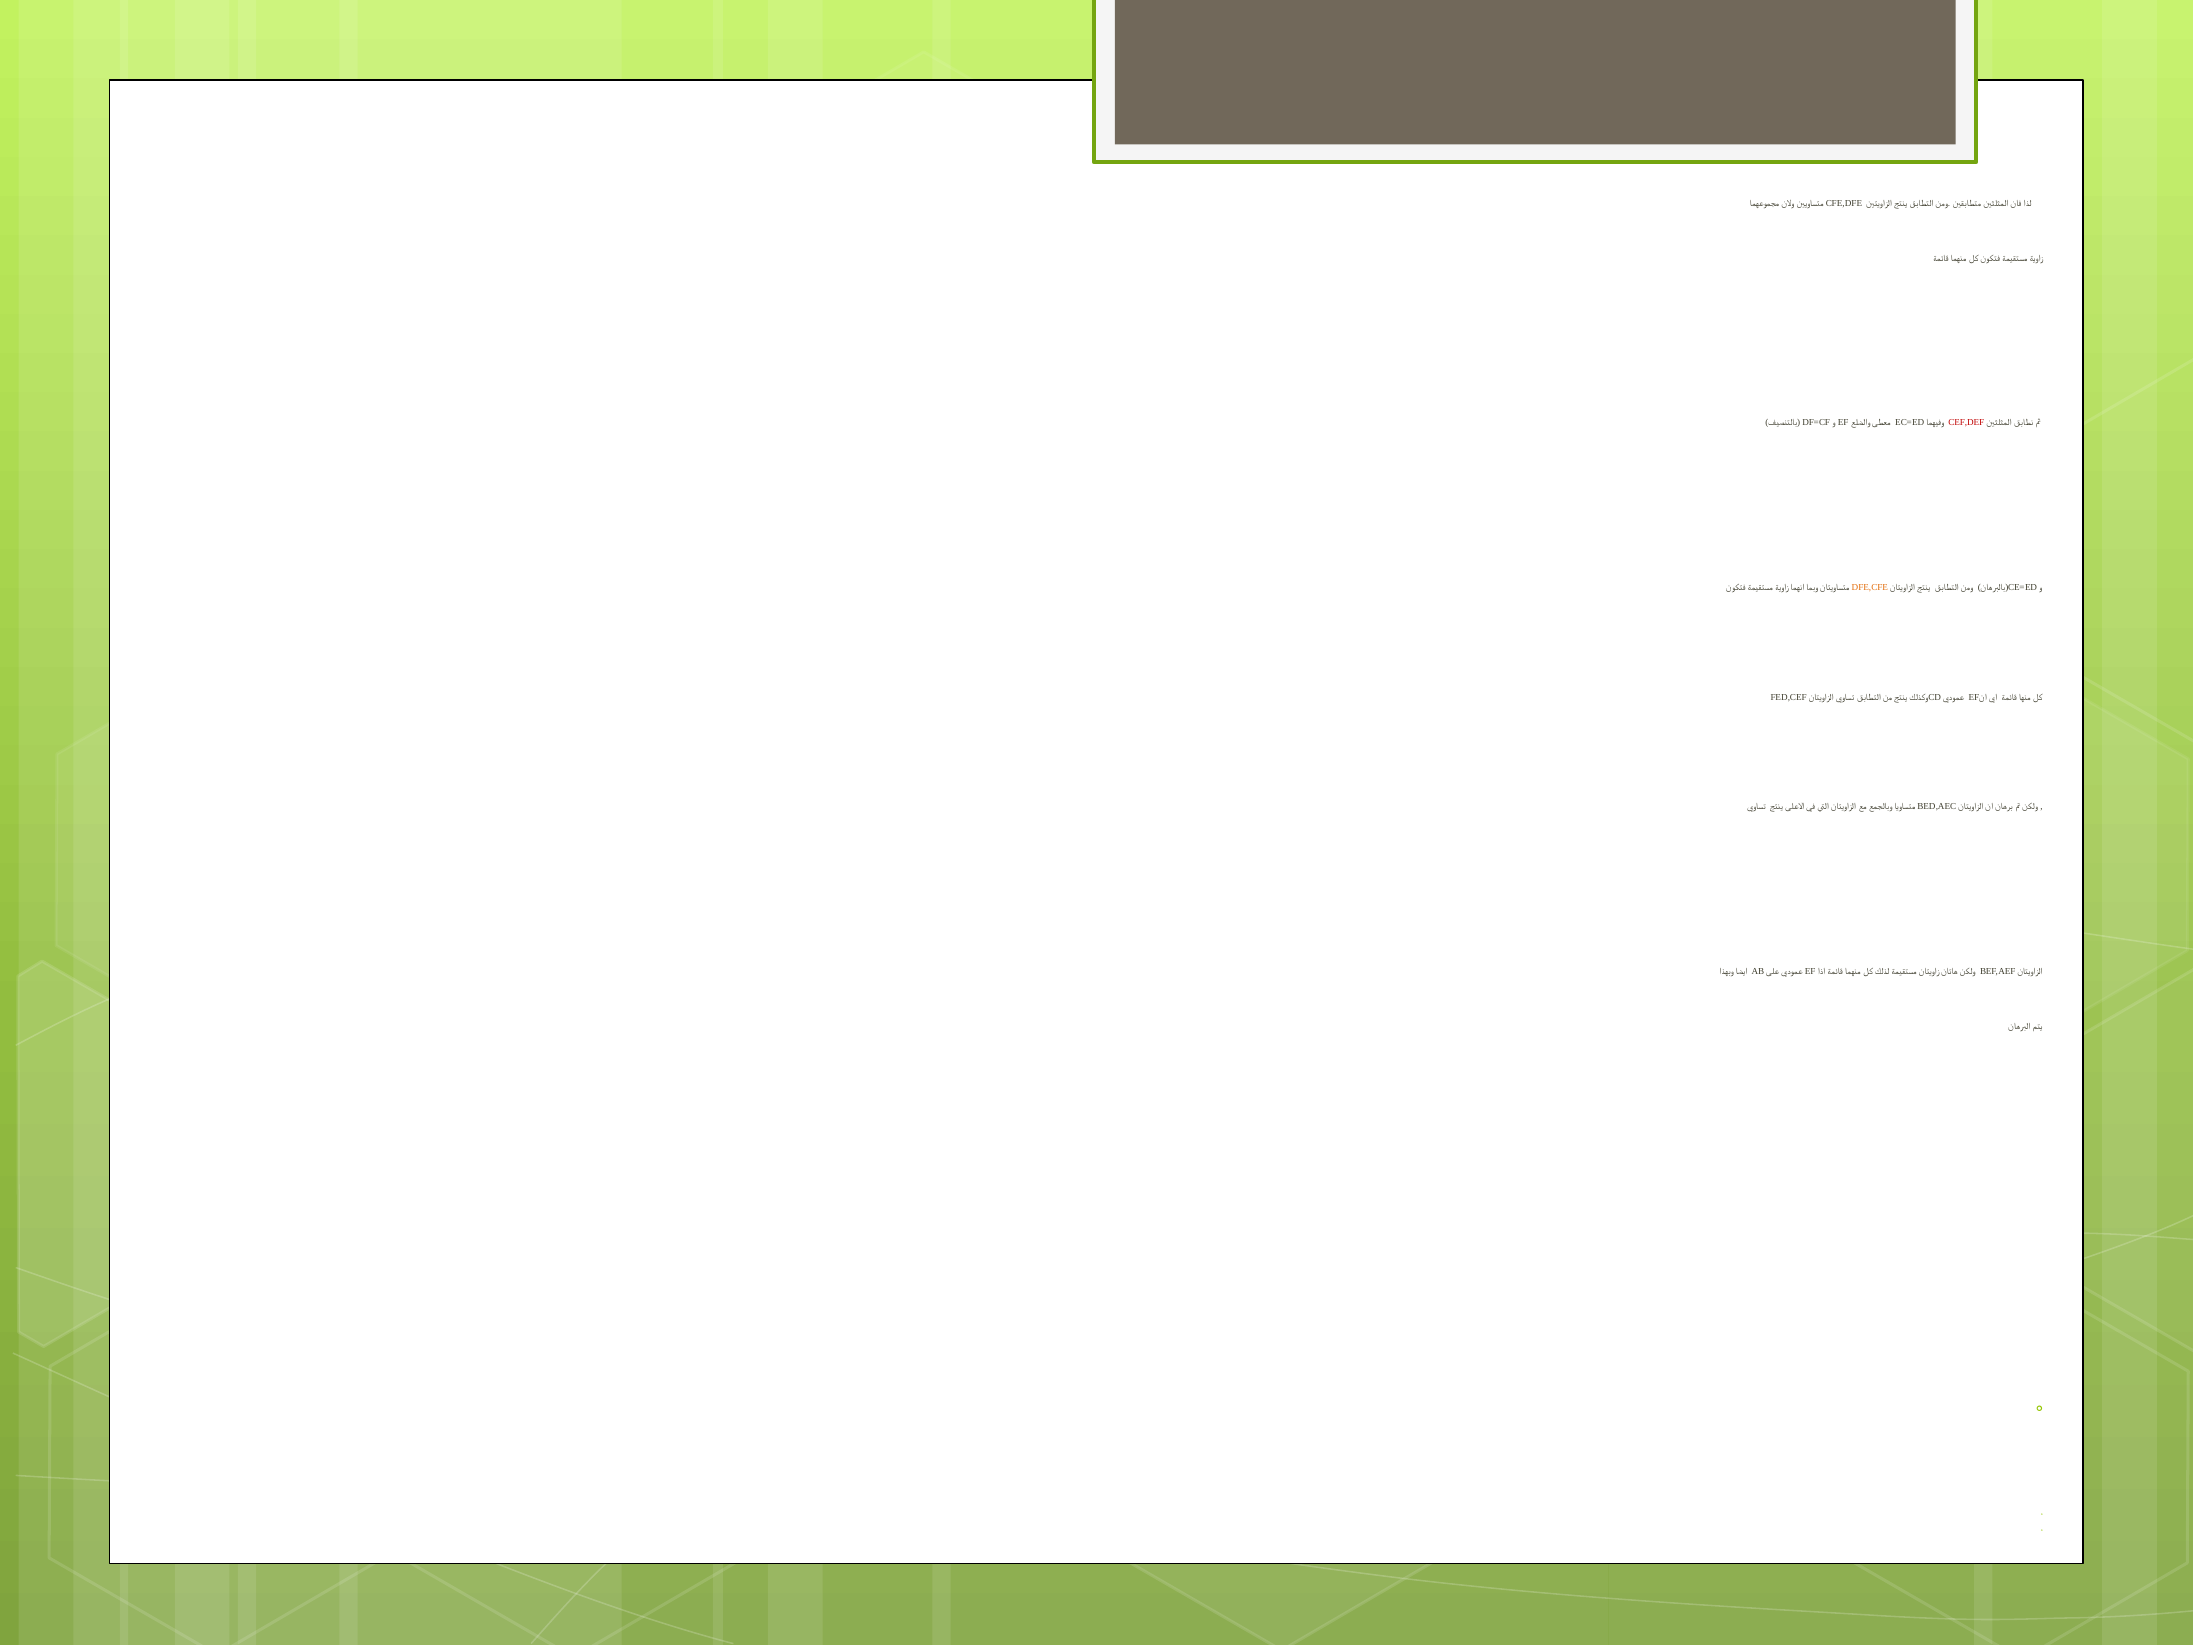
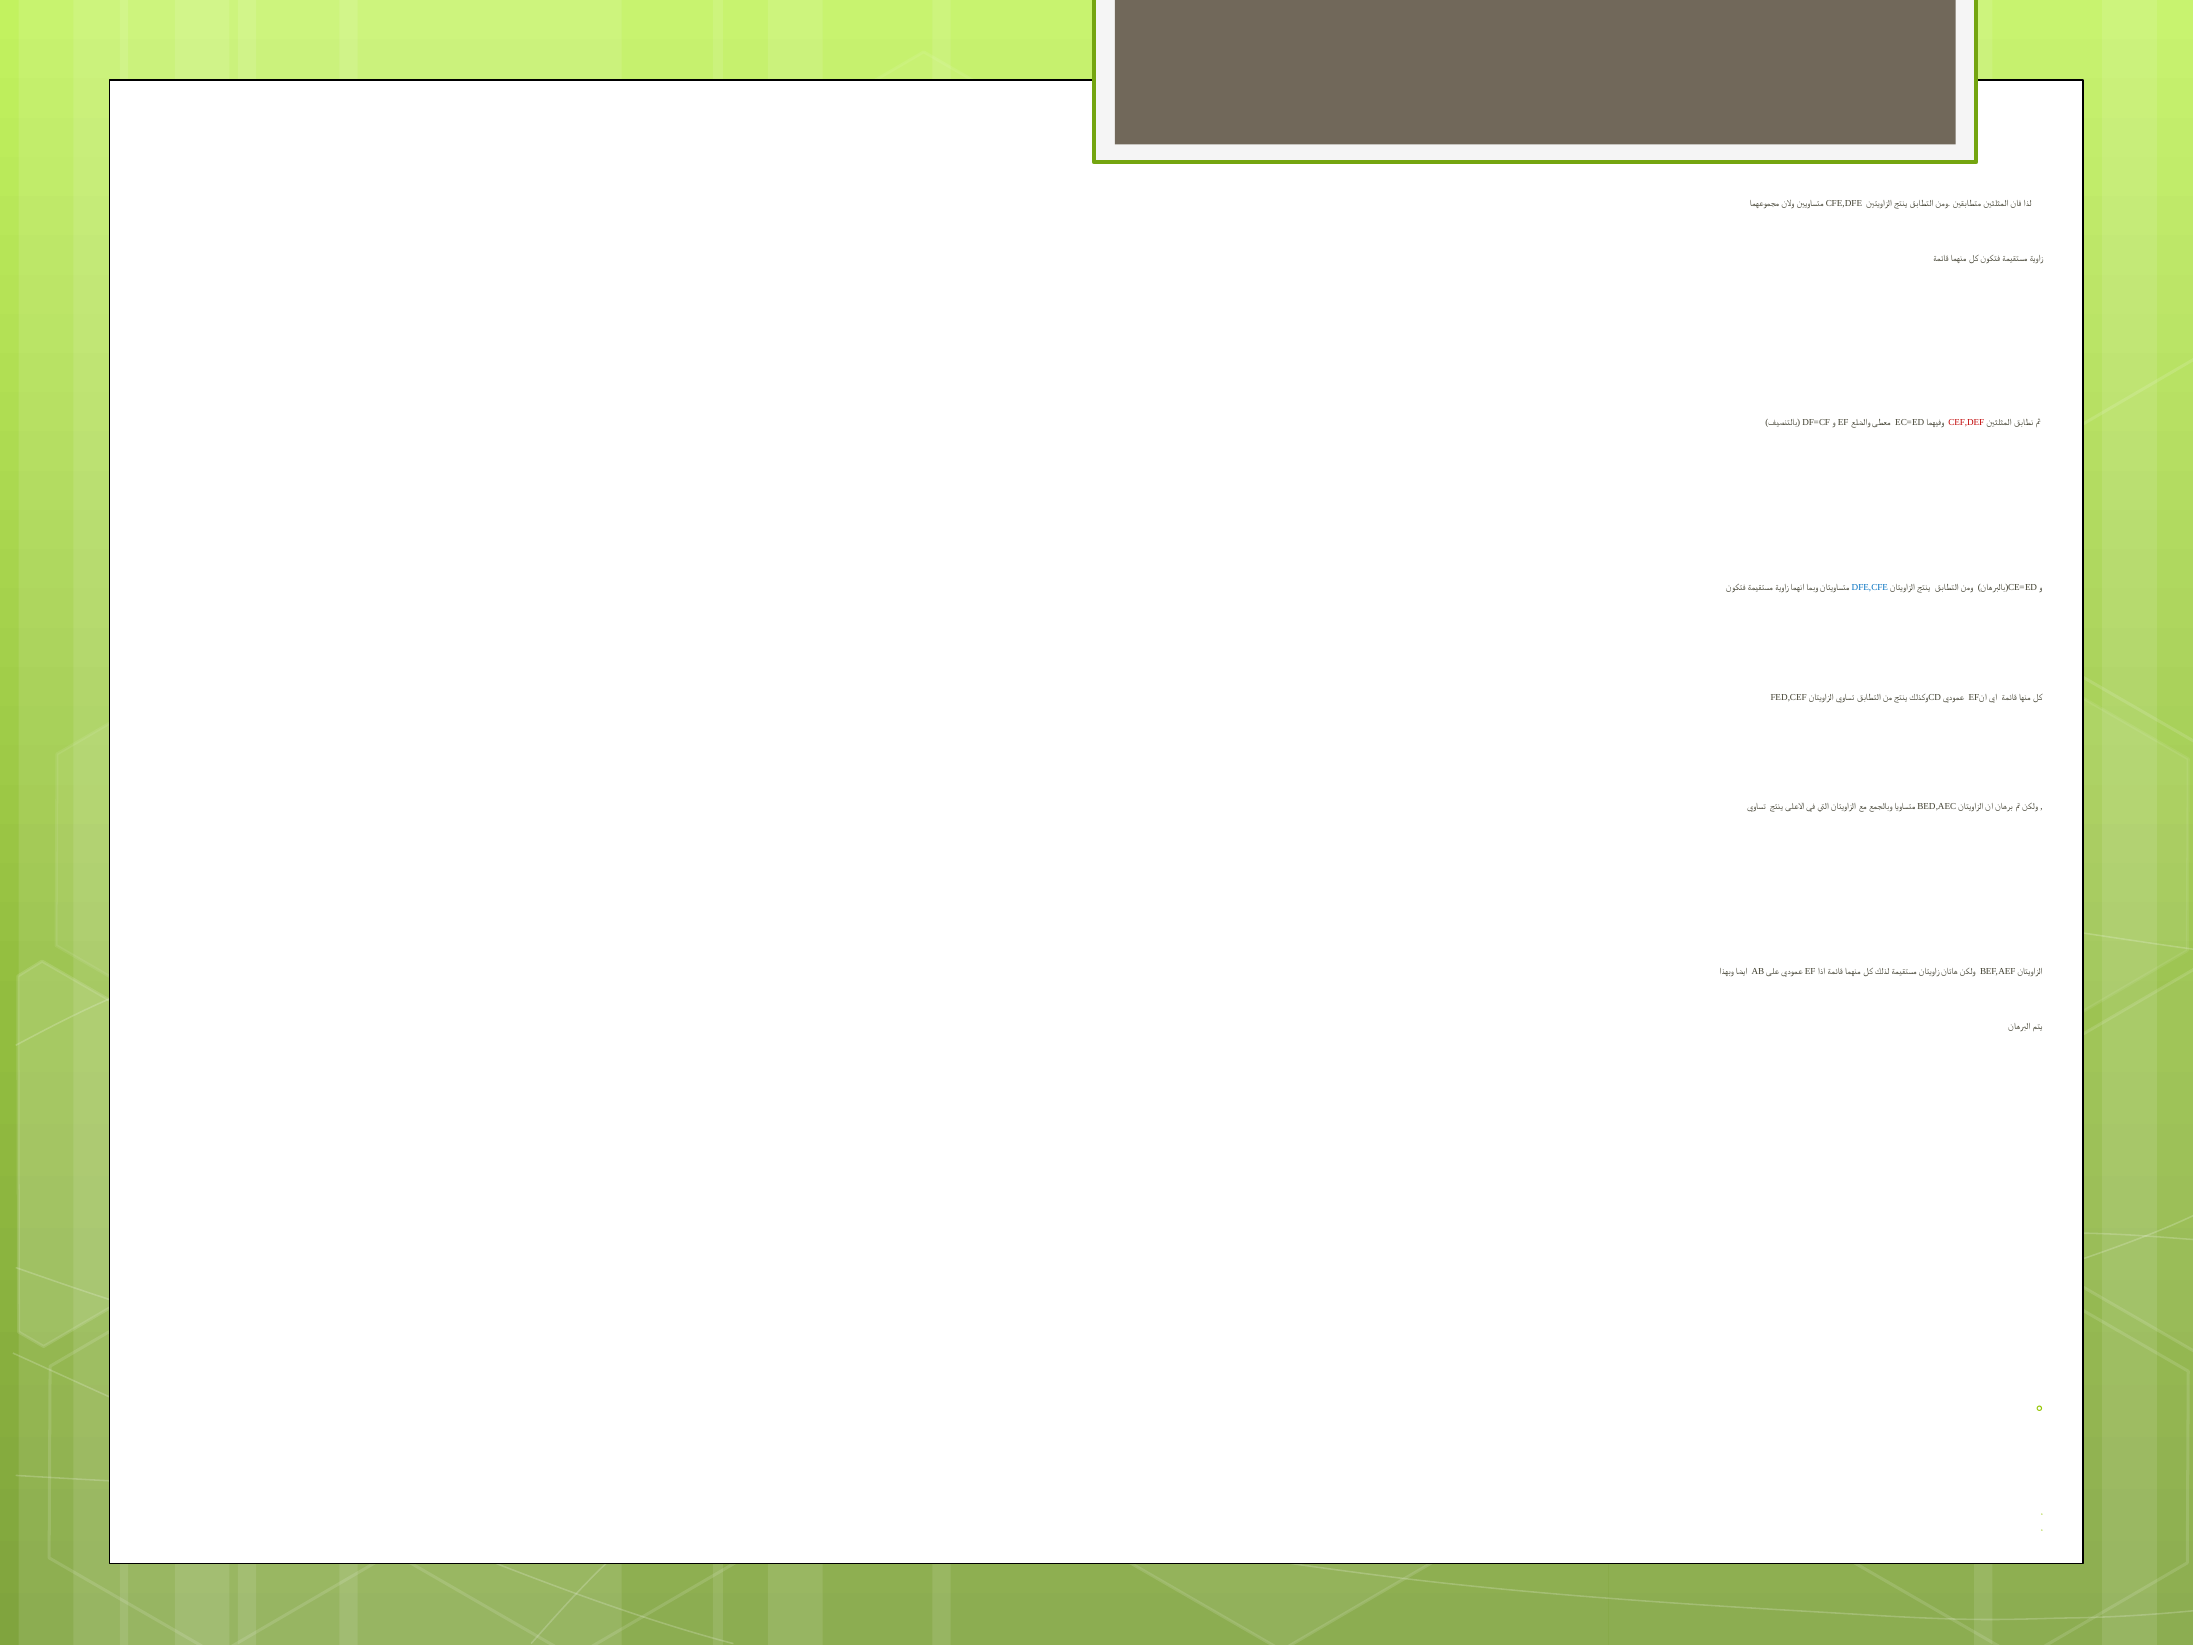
DFE,CFE colour: orange -> blue (1870, 587)
